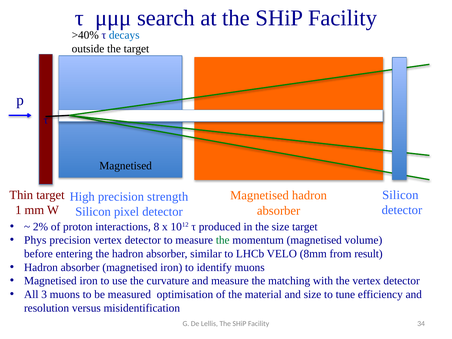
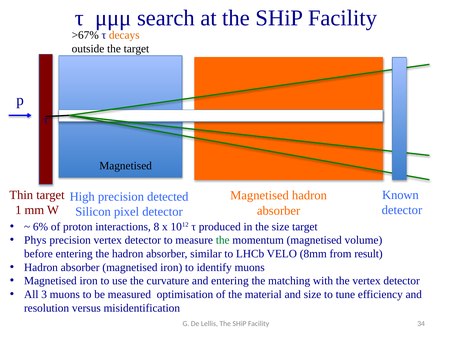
>40%: >40% -> >67% (85, 35)
decays colour: blue -> orange (124, 35)
Silicon: Silicon -> Known (400, 195)
strength: strength -> detected (168, 197)
2%: 2% -> 6% (40, 227)
and measure: measure -> entering (230, 281)
